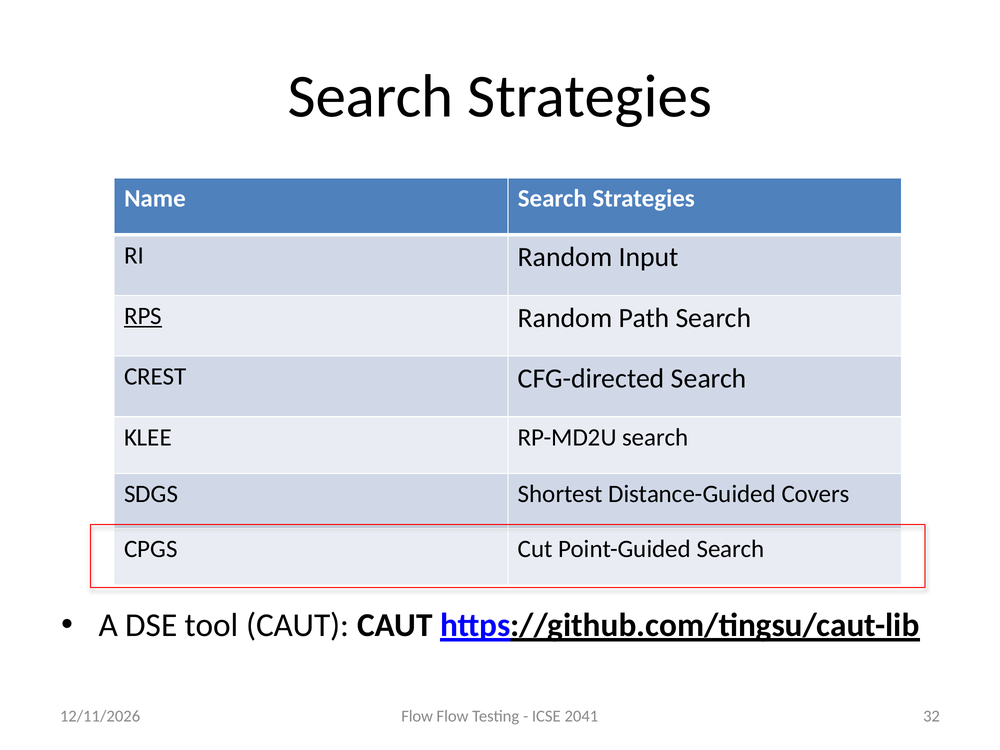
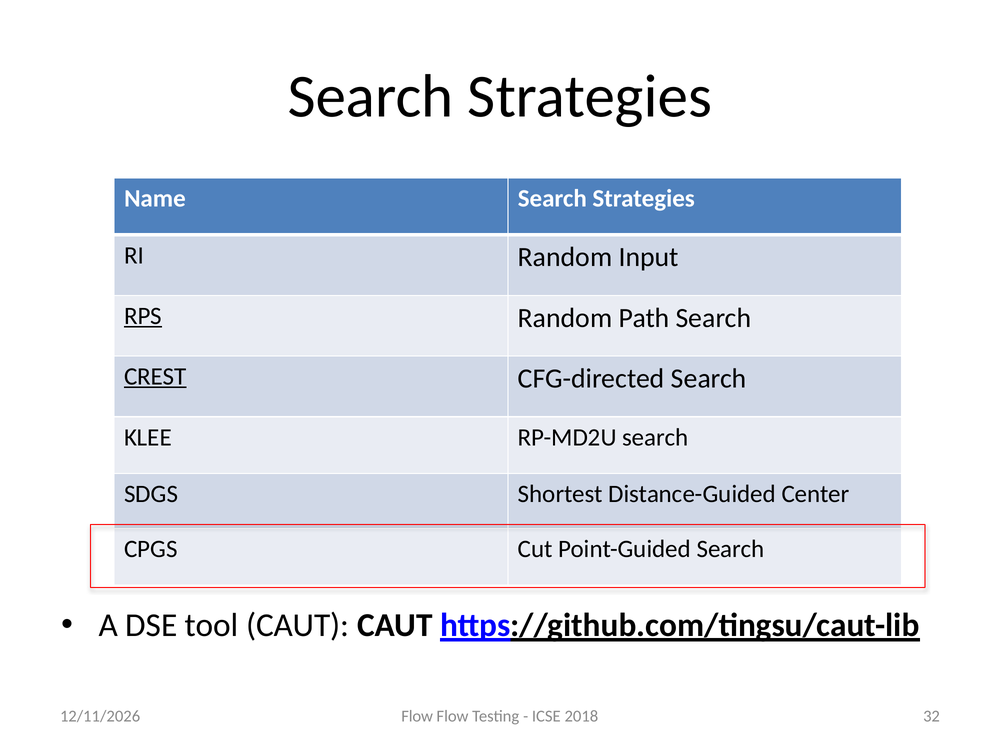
CREST underline: none -> present (155, 377)
Covers: Covers -> Center (816, 494)
2041: 2041 -> 2018 (581, 716)
